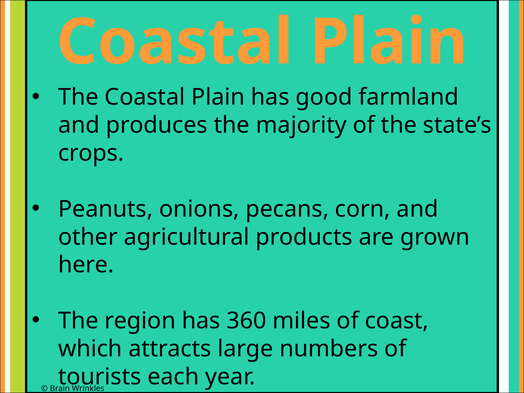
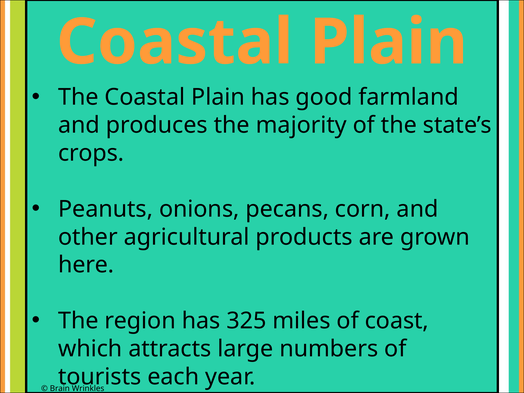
360: 360 -> 325 (246, 321)
